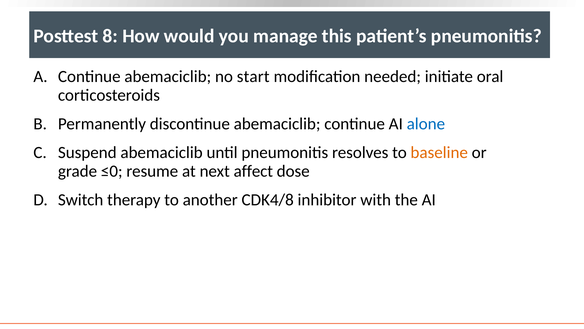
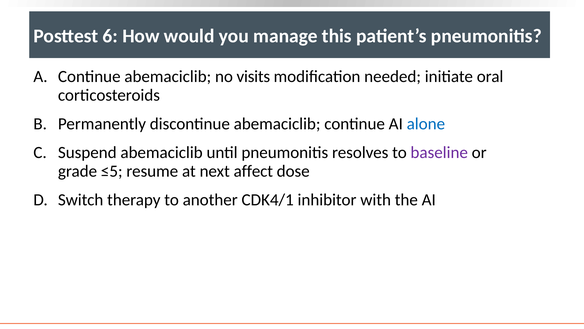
8: 8 -> 6 (110, 36)
start: start -> visits (253, 77)
baseline colour: orange -> purple (439, 152)
≤0: ≤0 -> ≤5 (112, 171)
CDK4/8: CDK4/8 -> CDK4/1 (268, 200)
